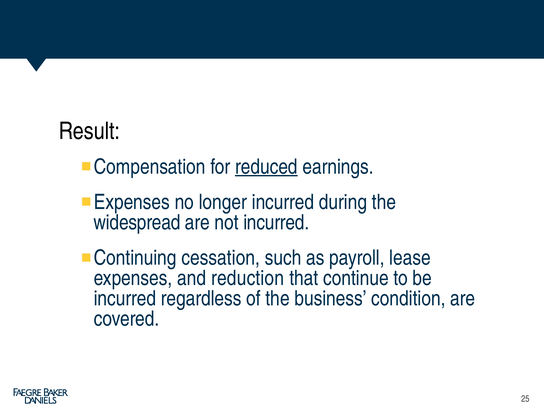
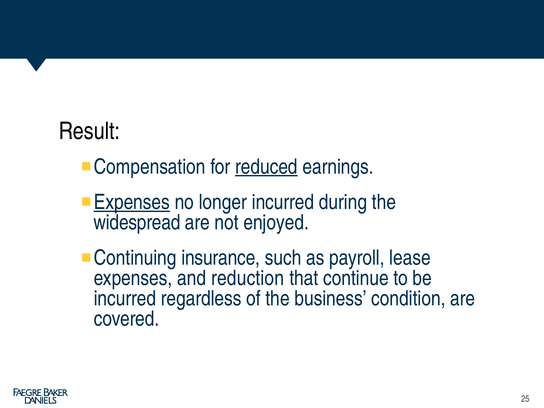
Expenses underline: none -> present (132, 202)
not incurred: incurred -> enjoyed (276, 222)
cessation: cessation -> insurance (221, 258)
